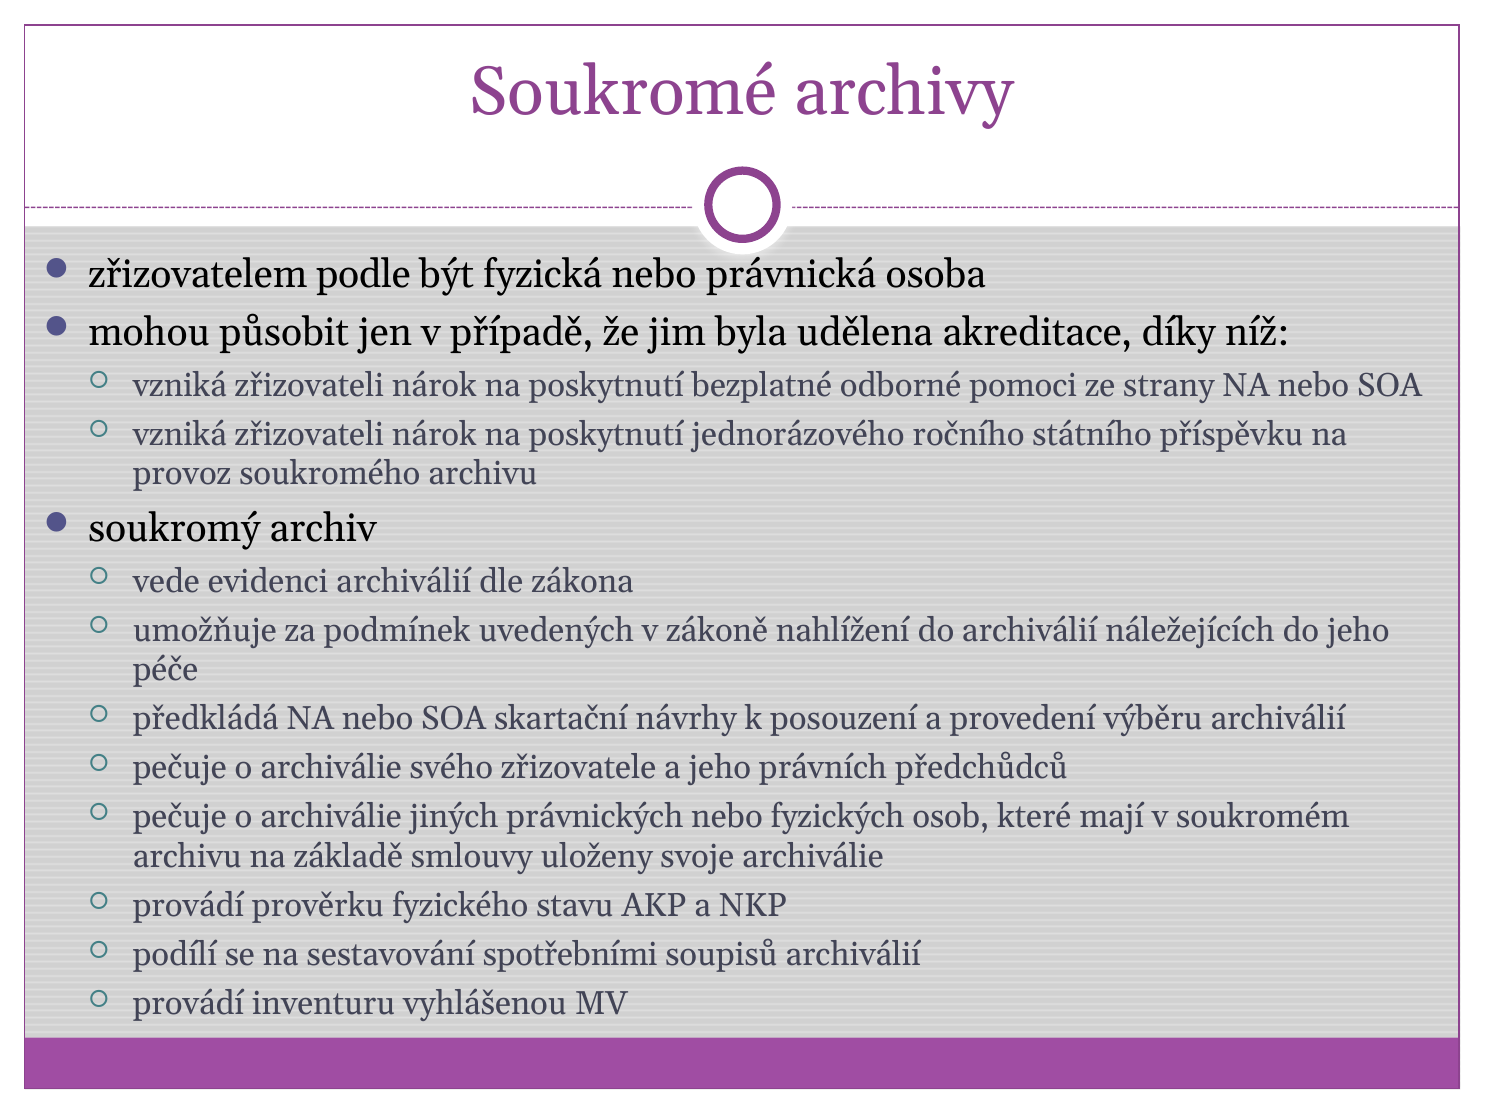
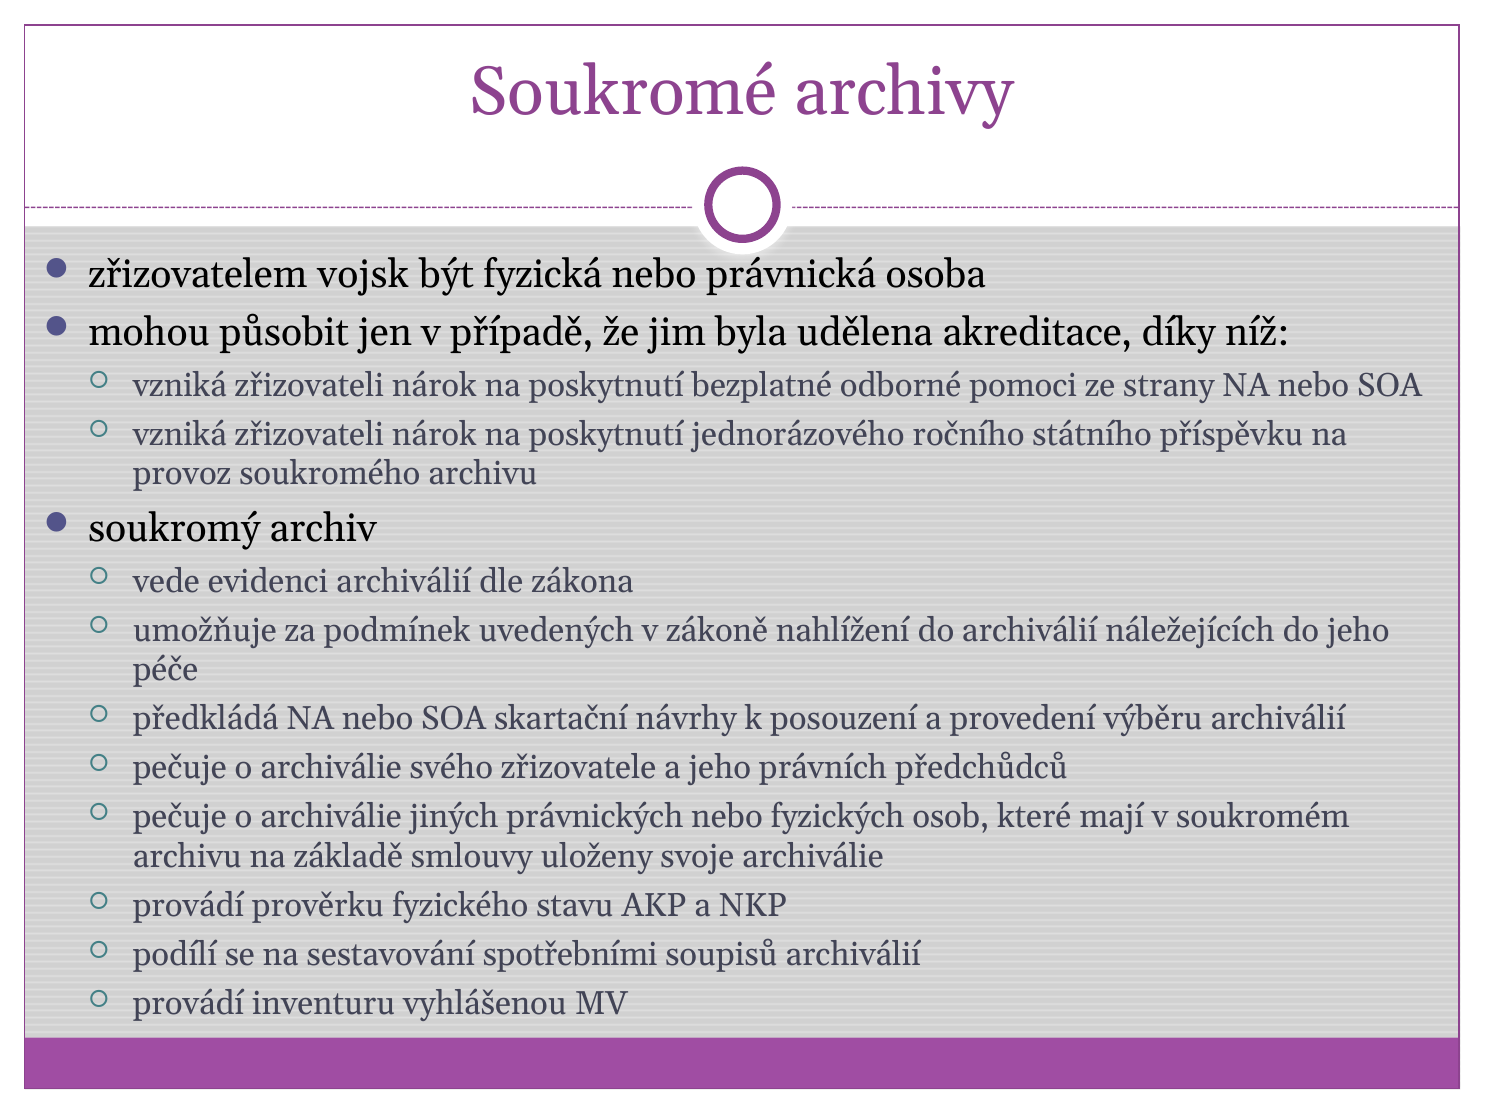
podle: podle -> vojsk (363, 275)
